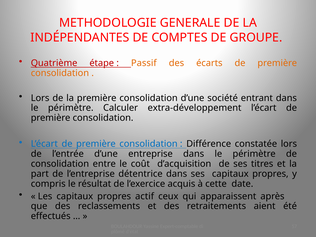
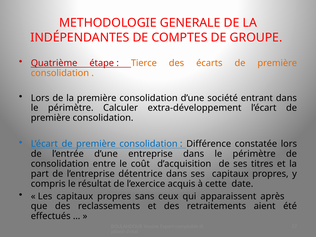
Passif: Passif -> Tierce (144, 63)
actif: actif -> sans (145, 196)
